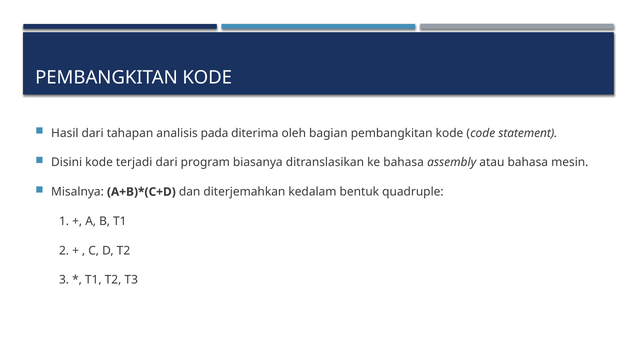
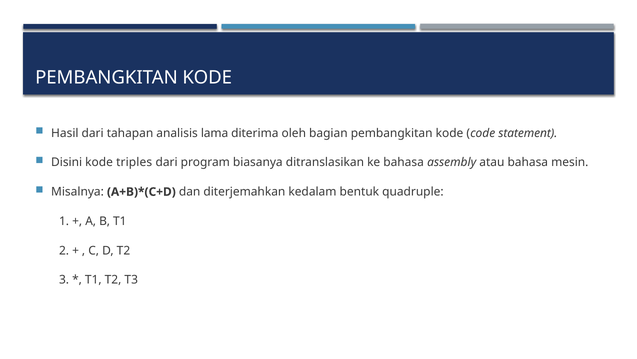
pada: pada -> lama (215, 133)
terjadi: terjadi -> triples (134, 162)
